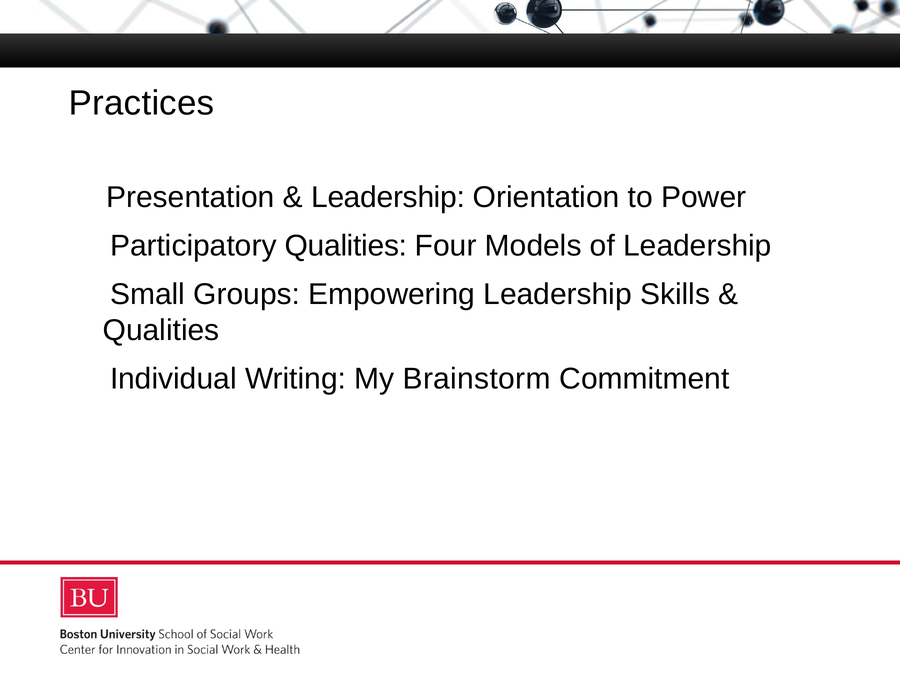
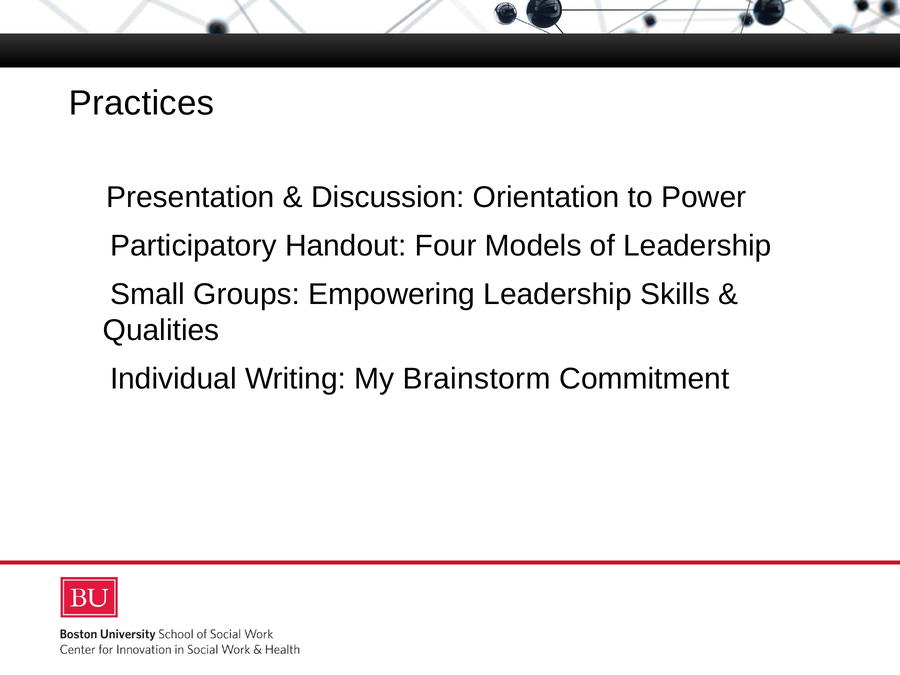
Leadership: Leadership -> Discussion (388, 197)
Participatory Qualities: Qualities -> Handout (346, 246)
